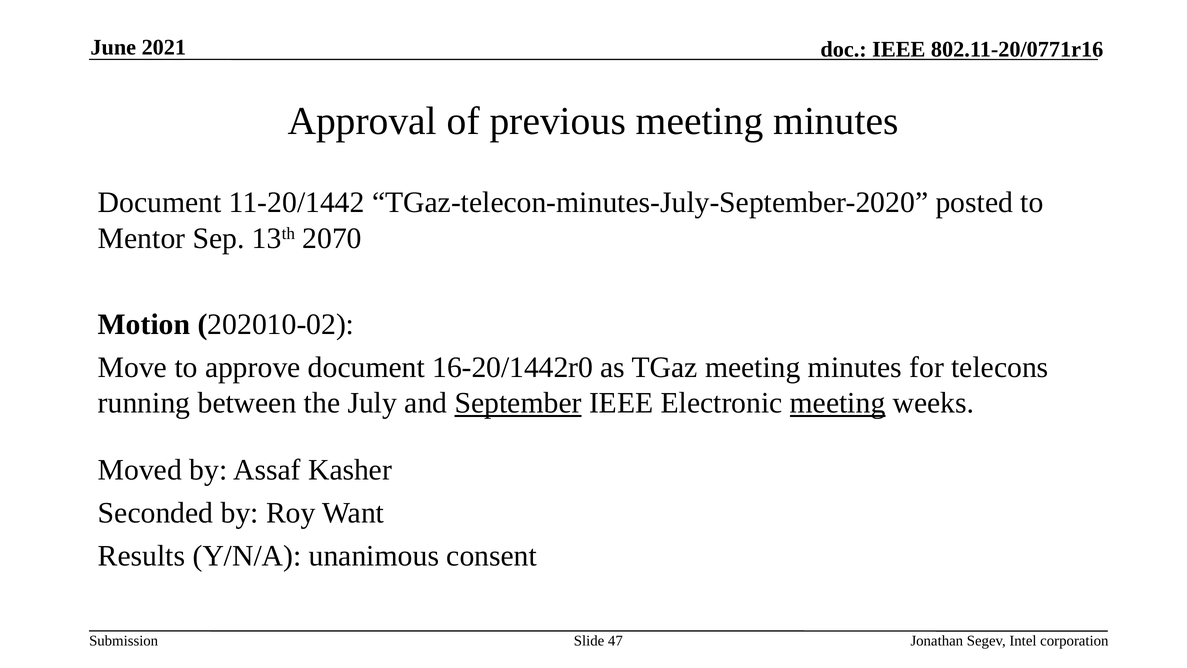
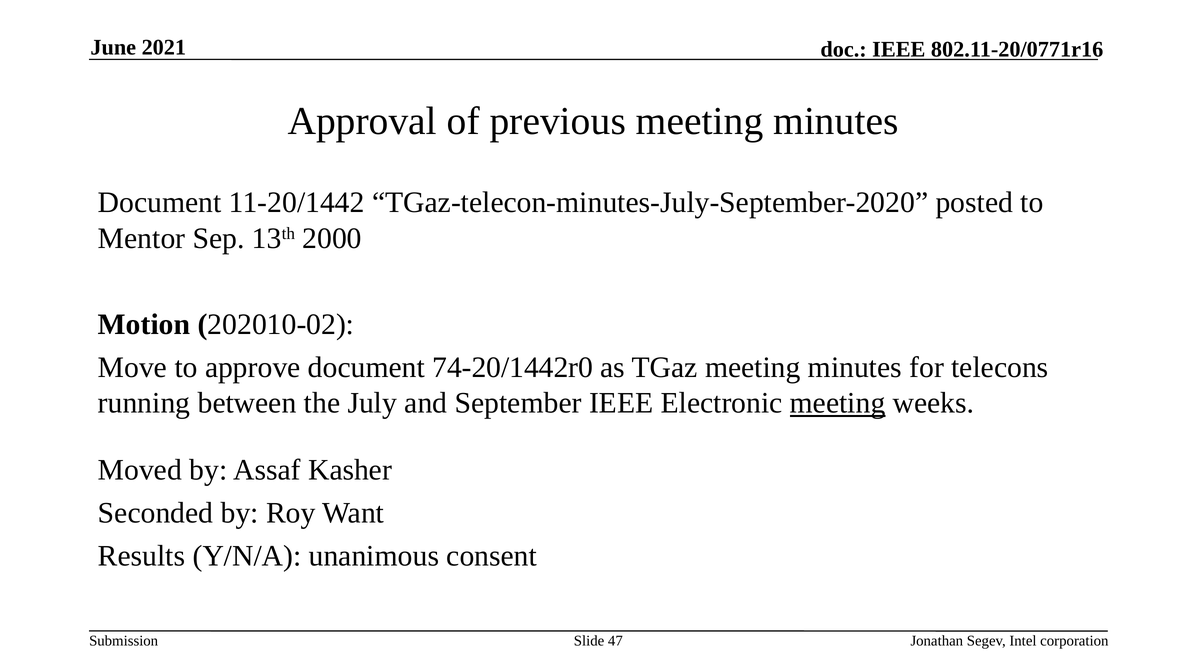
2070: 2070 -> 2000 (332, 238)
16-20/1442r0: 16-20/1442r0 -> 74-20/1442r0 (513, 367)
September underline: present -> none (518, 403)
